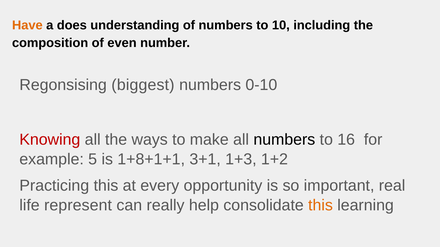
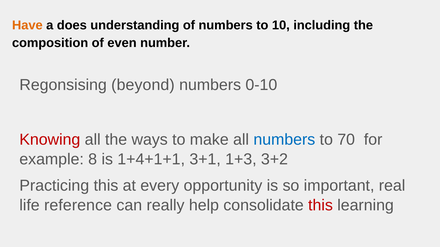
biggest: biggest -> beyond (143, 85)
numbers colour: black -> blue (284, 140)
16: 16 -> 70 (346, 140)
5: 5 -> 8 (93, 160)
1+8+1+1: 1+8+1+1 -> 1+4+1+1 (151, 160)
1+2: 1+2 -> 3+2 (274, 160)
represent: represent -> reference (78, 206)
this colour: orange -> red (321, 206)
